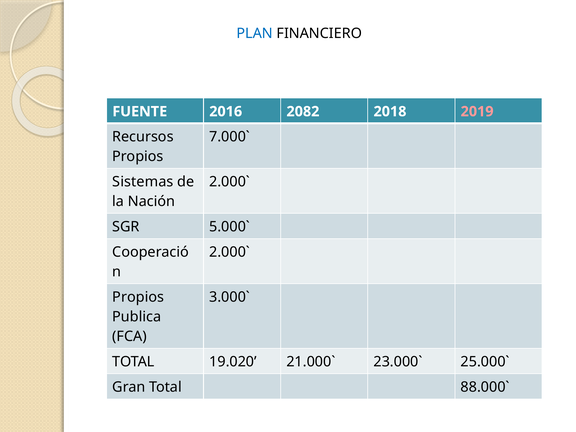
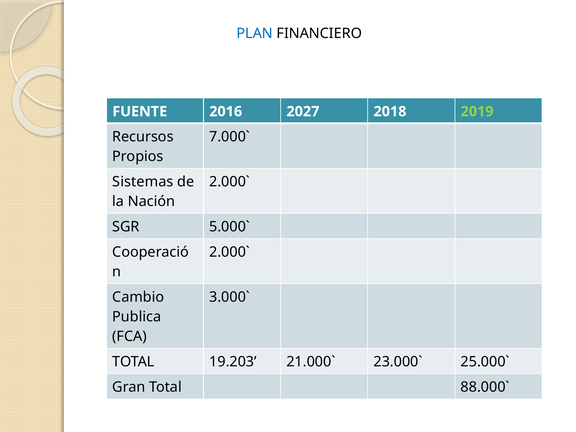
2082: 2082 -> 2027 (303, 112)
2019 colour: pink -> light green (477, 112)
Propios: Propios -> Cambio (138, 297)
19.020: 19.020 -> 19.203 (233, 362)
